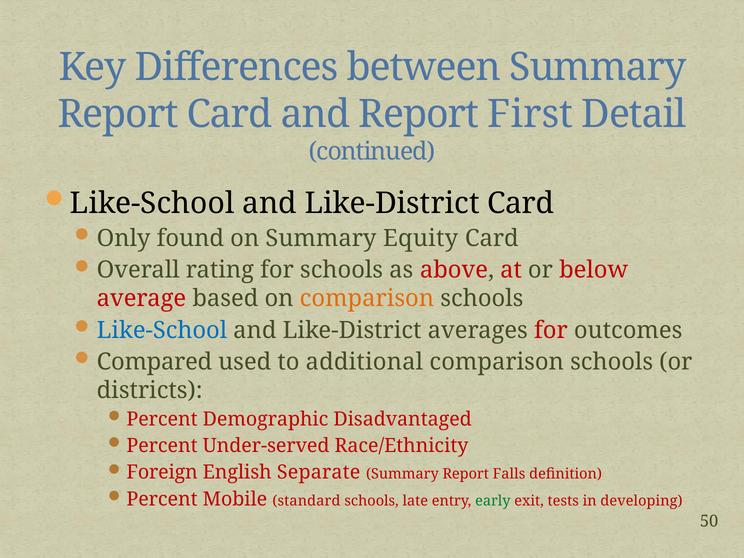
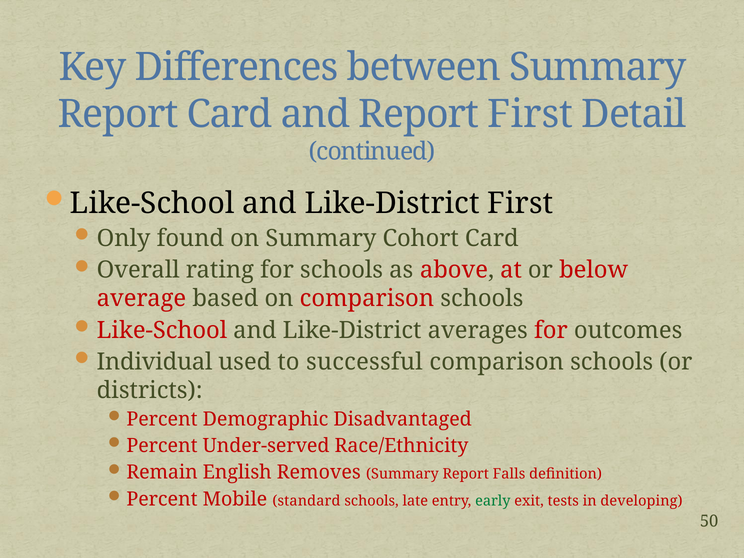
Like-District Card: Card -> First (520, 204)
Equity: Equity -> Cohort (421, 239)
comparison colour: orange -> red (367, 299)
Like-School colour: blue -> red (162, 330)
Compared: Compared -> Individual (154, 362)
additional: additional -> successful (364, 362)
Foreign: Foreign -> Remain (162, 472)
Separate: Separate -> Removes (319, 472)
